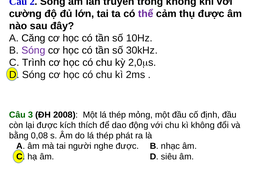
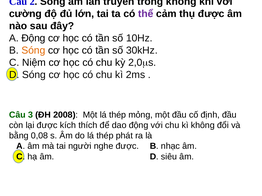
A Căng: Căng -> Động (33, 38)
Sóng colour: purple -> orange (33, 50)
Trình: Trình -> Niệm (34, 63)
